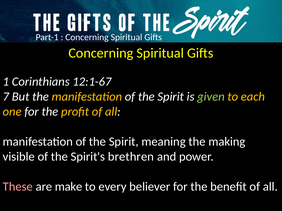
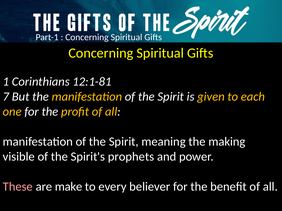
12:1-67: 12:1-67 -> 12:1-81 (92, 82)
given colour: light green -> yellow (211, 97)
brethren: brethren -> prophets (131, 157)
